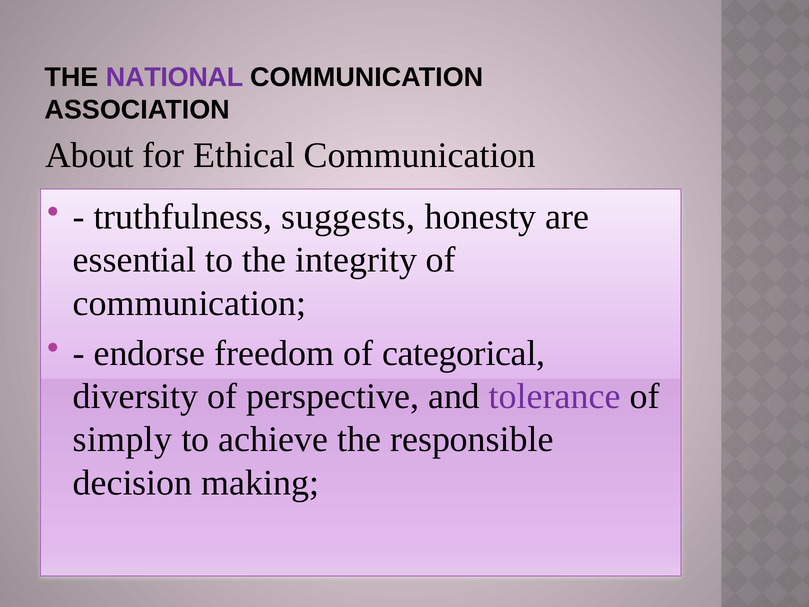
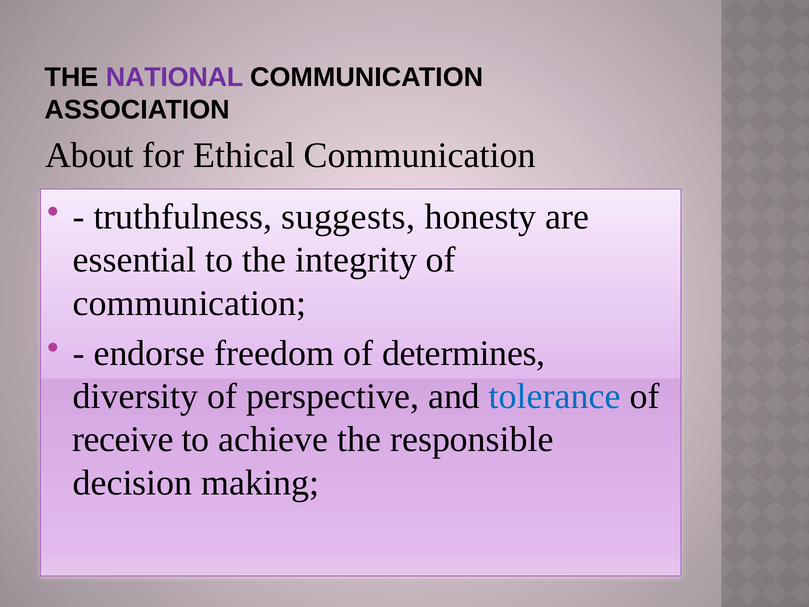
categorical: categorical -> determines (464, 353)
tolerance colour: purple -> blue (555, 396)
simply: simply -> receive (123, 439)
